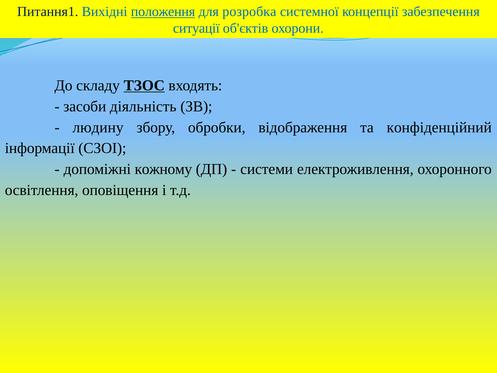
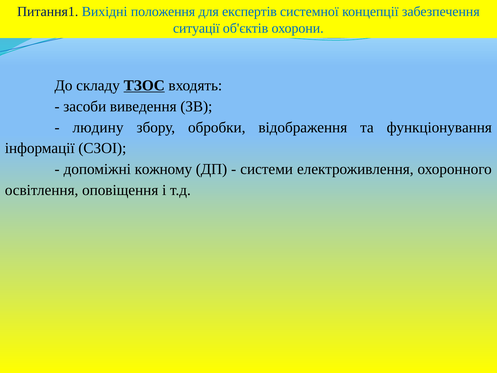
положення underline: present -> none (163, 12)
розробка: розробка -> експертів (249, 12)
діяльність: діяльність -> виведення (143, 106)
конфіденційний: конфіденційний -> функціонування (439, 127)
